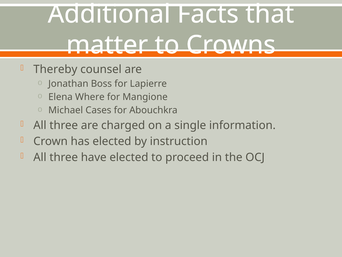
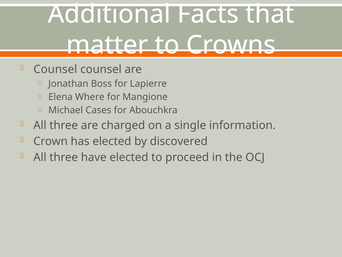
Thereby: Thereby -> Counsel (55, 69)
instruction: instruction -> discovered (179, 141)
